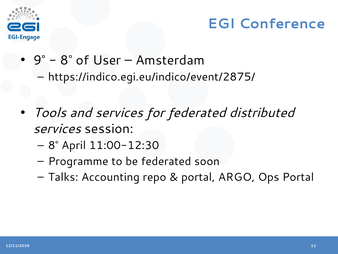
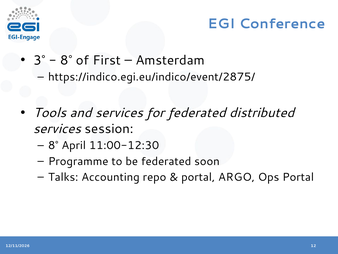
9°: 9° -> 3° (39, 60)
User: User -> First (107, 60)
